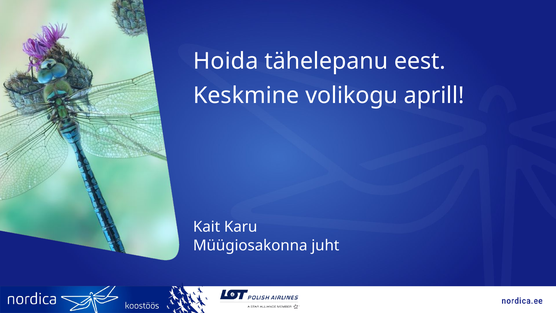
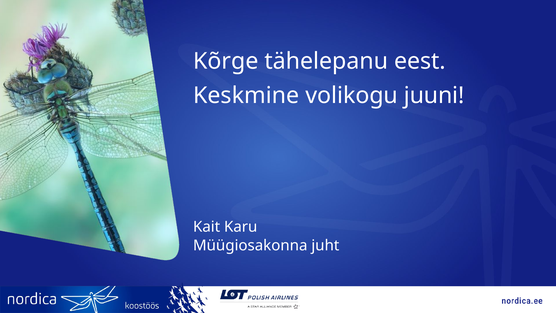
Hoida: Hoida -> Kõrge (226, 61)
aprill: aprill -> juuni (434, 95)
